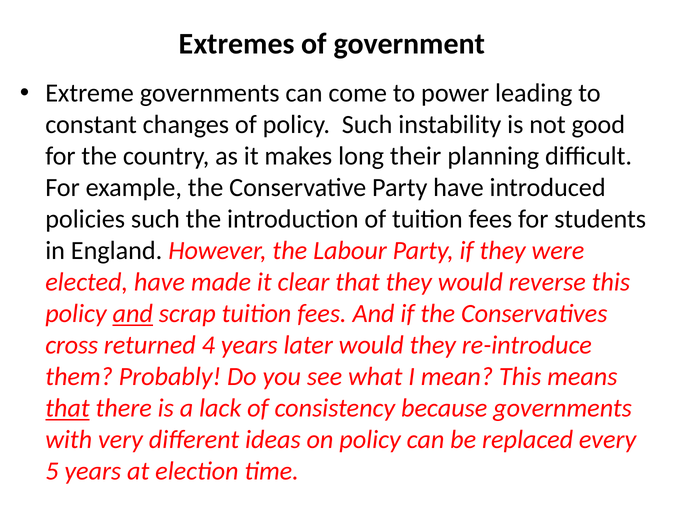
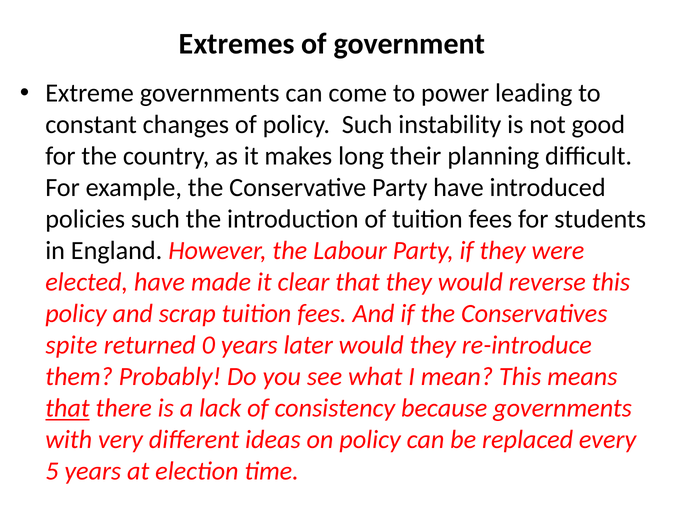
and underline: present -> none (133, 314)
cross: cross -> spite (71, 345)
4: 4 -> 0 (208, 345)
